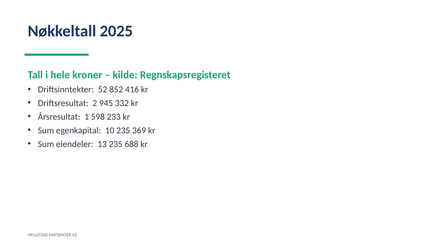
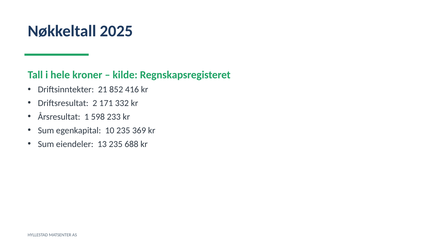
52: 52 -> 21 (103, 89)
945: 945 -> 171 (106, 103)
